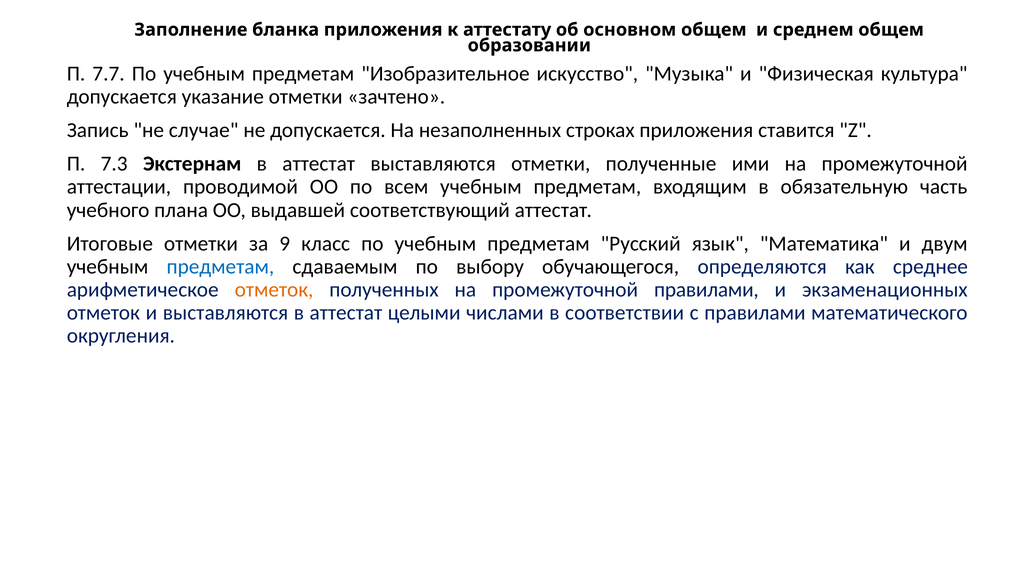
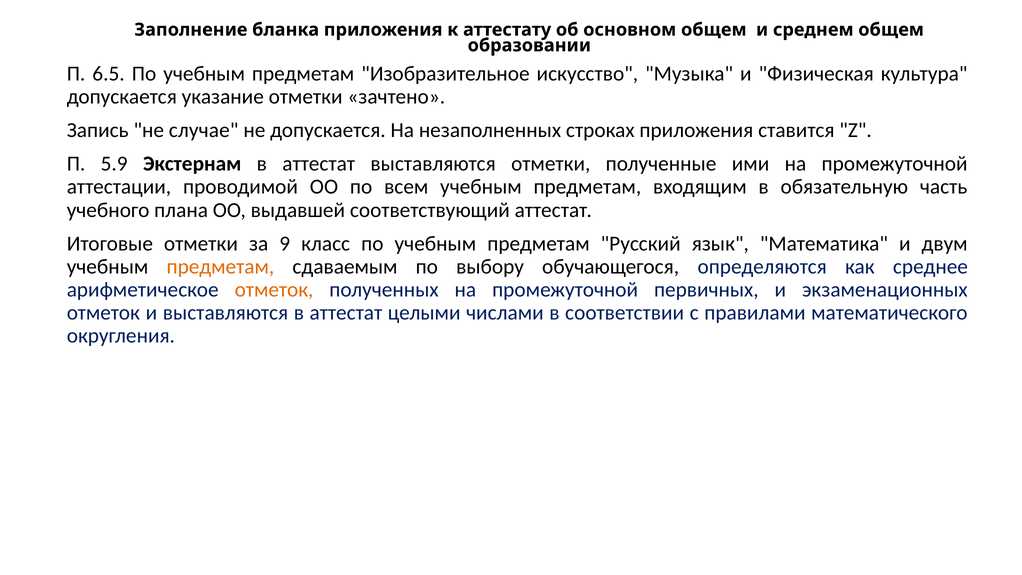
7.7: 7.7 -> 6.5 (109, 74)
7.3: 7.3 -> 5.9 (114, 164)
предметам colour: blue -> orange (220, 267)
промежуточной правилами: правилами -> первичных (706, 290)
